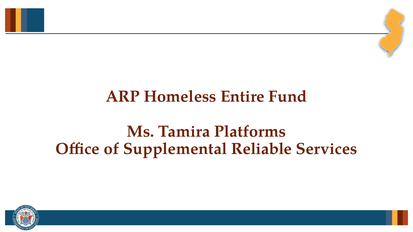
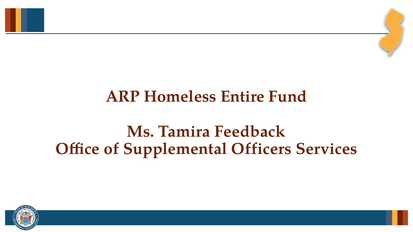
Platforms: Platforms -> Feedback (250, 132)
Reliable: Reliable -> Officers (262, 149)
